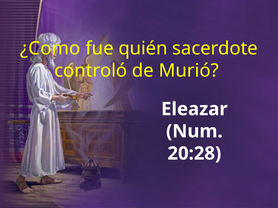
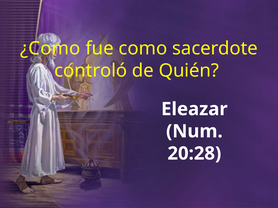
quién: quién -> como (143, 49)
Murió: Murió -> Quién (189, 71)
